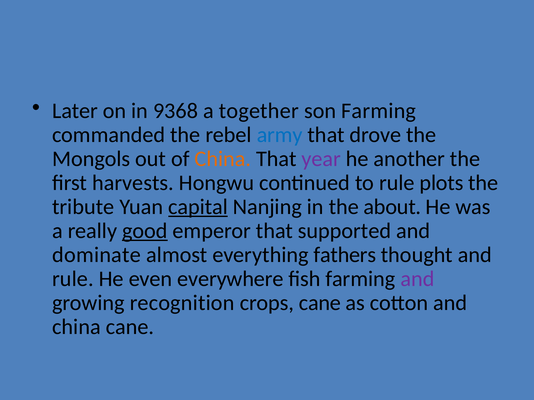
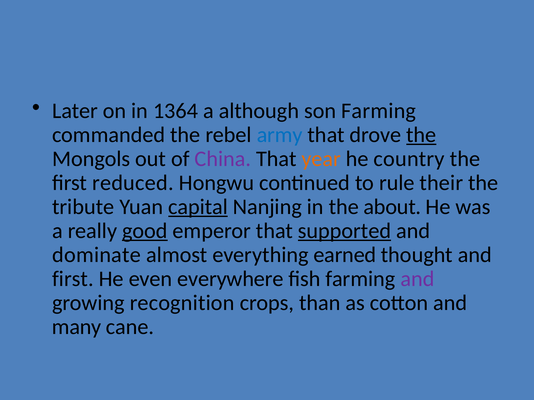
9368: 9368 -> 1364 (176, 111)
together: together -> although (259, 111)
the underline: none -> present (421, 135)
China colour: orange -> purple (223, 159)
year colour: purple -> orange (321, 159)
another: another -> country (409, 159)
harvests: harvests -> reduced (133, 183)
plots: plots -> their (441, 183)
supported underline: none -> present (345, 231)
fathers: fathers -> earned (345, 255)
rule: rule -> first (73, 279)
crops cane: cane -> than (320, 303)
china: china -> many (77, 327)
